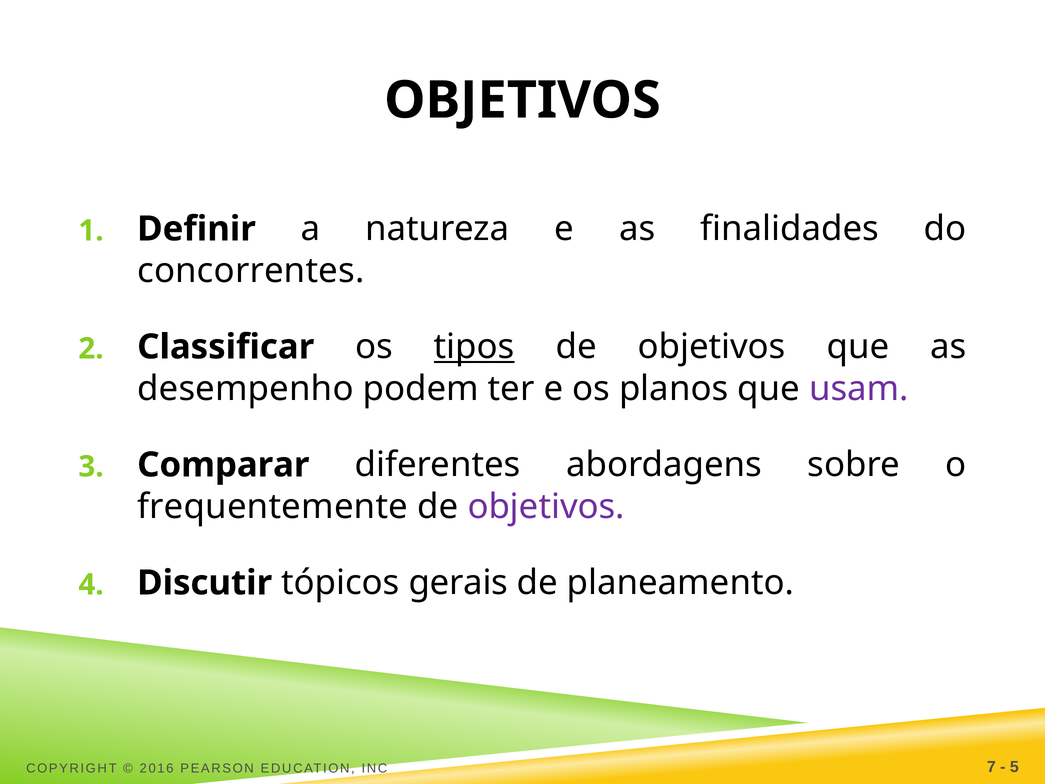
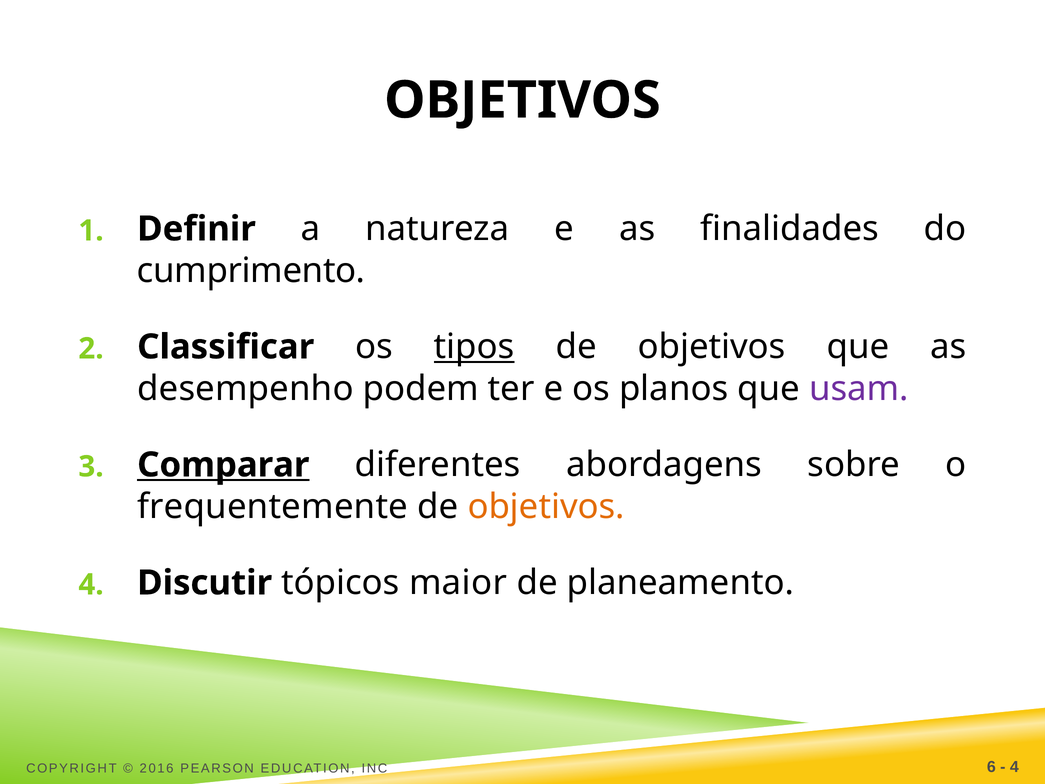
concorrentes: concorrentes -> cumprimento (251, 271)
Comparar underline: none -> present (223, 465)
objetivos colour: purple -> orange (546, 507)
gerais: gerais -> maior (458, 583)
7: 7 -> 6 (991, 767)
5: 5 -> 4 (1014, 767)
